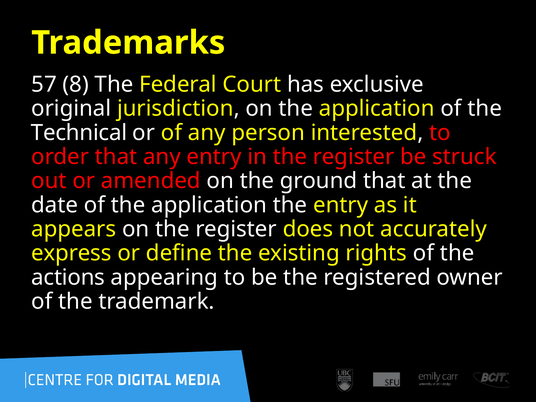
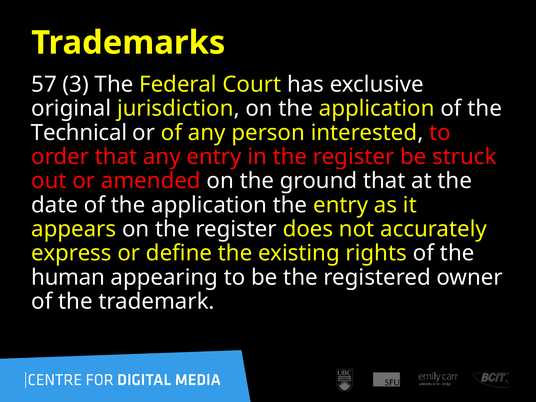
8: 8 -> 3 (76, 84)
actions: actions -> human (68, 277)
